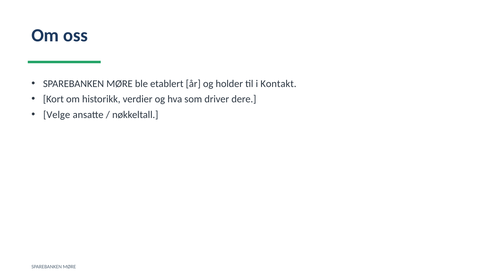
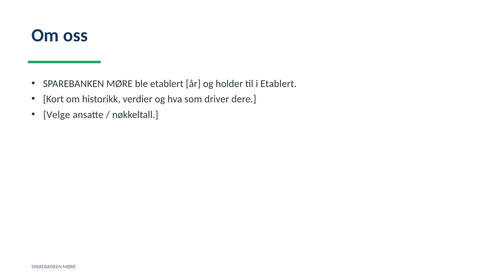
i Kontakt: Kontakt -> Etablert (279, 84)
